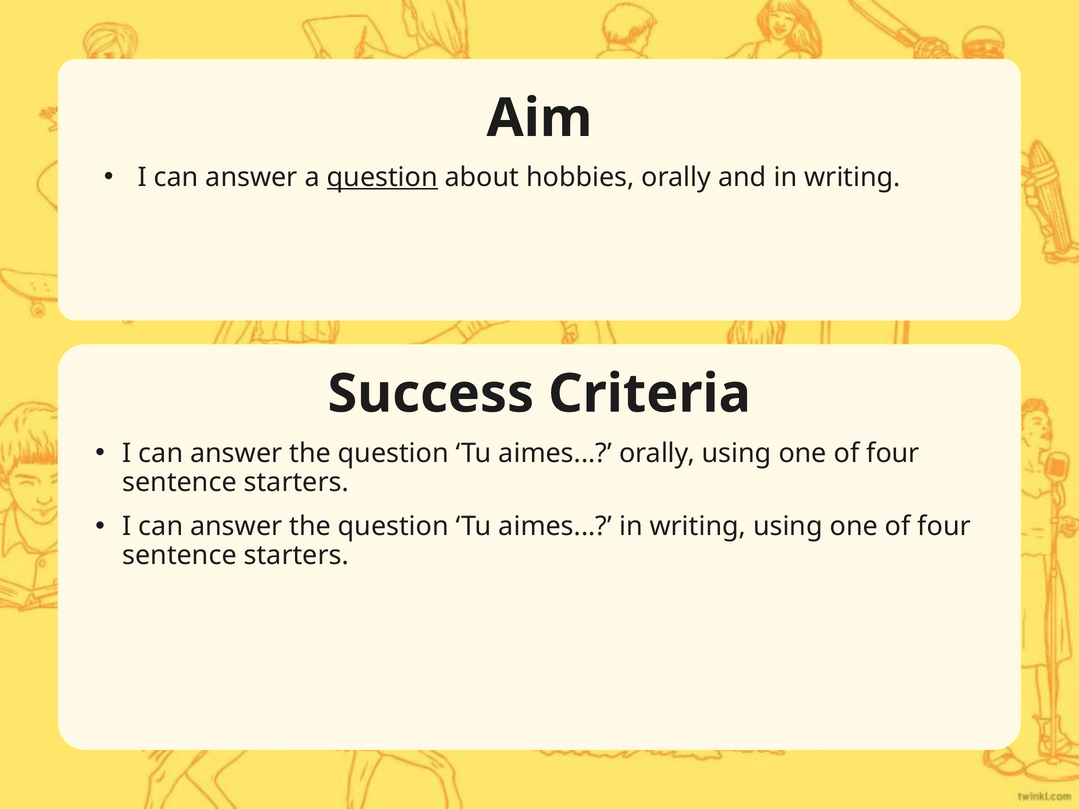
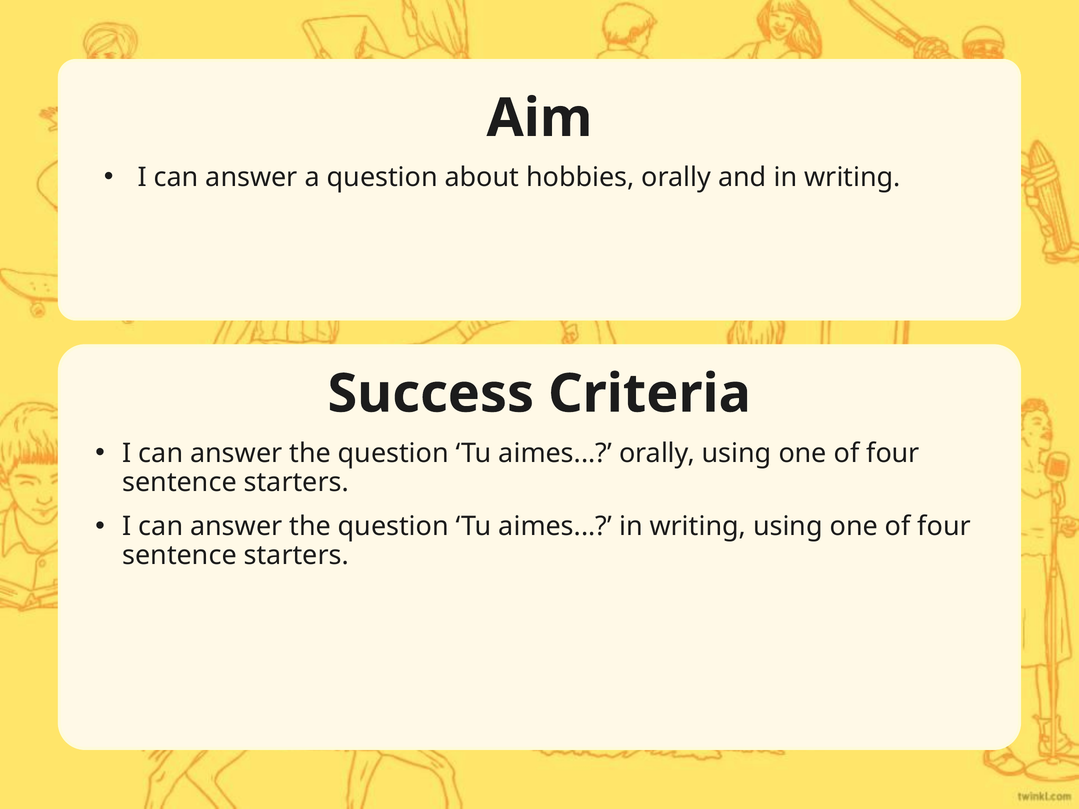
question underline: present -> none (382, 177)
